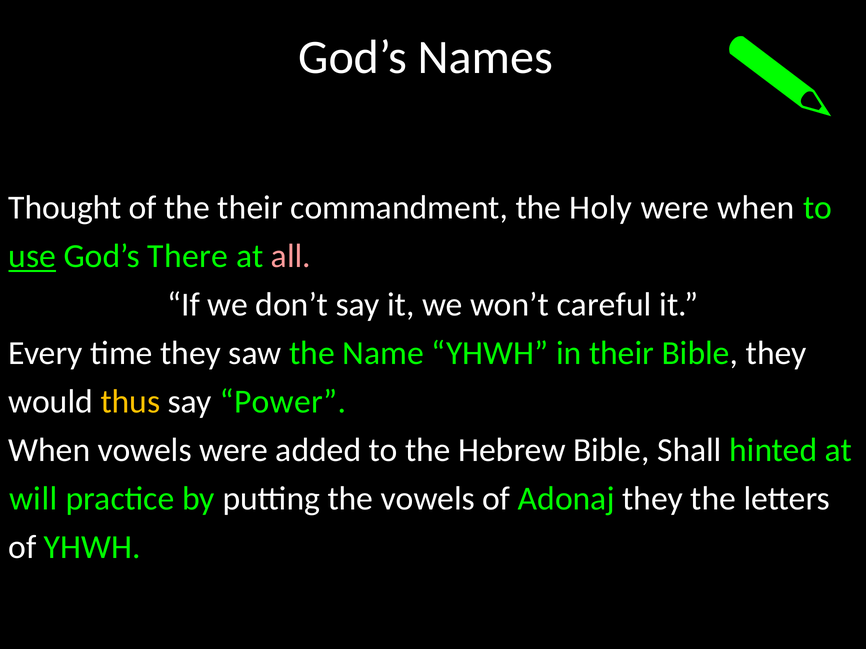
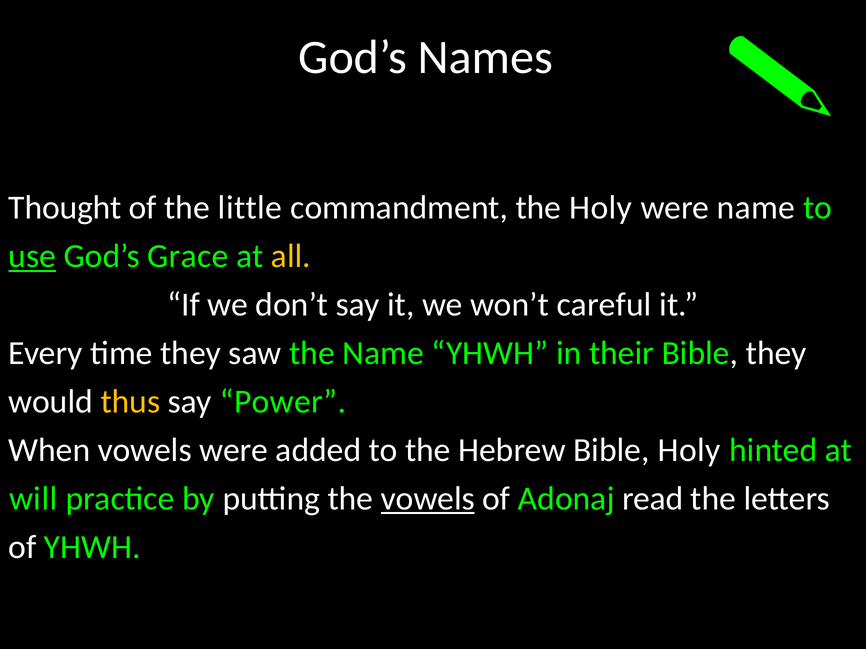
the their: their -> little (250, 208)
were when: when -> name (756, 208)
There: There -> Grace (188, 256)
all colour: pink -> yellow (291, 256)
Bible Shall: Shall -> Holy (689, 451)
vowels underline: none -> present (428, 499)
Adonaj they: they -> read (653, 499)
